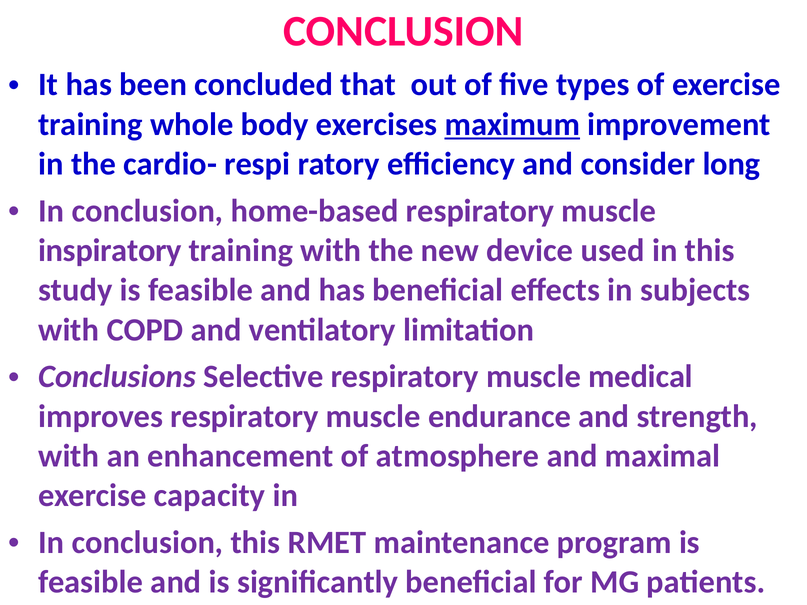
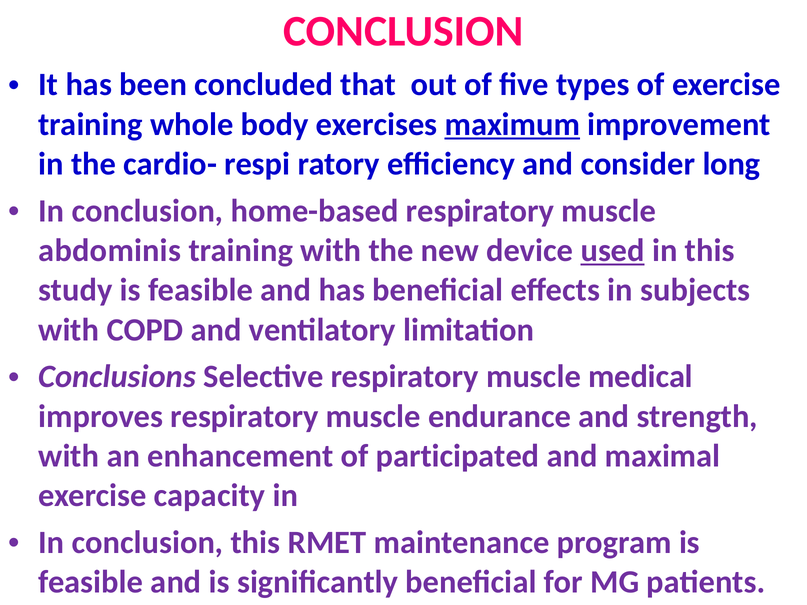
inspiratory: inspiratory -> abdominis (110, 251)
used underline: none -> present (613, 251)
atmosphere: atmosphere -> participated (458, 456)
